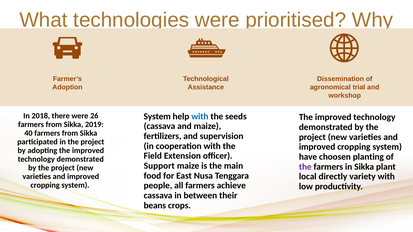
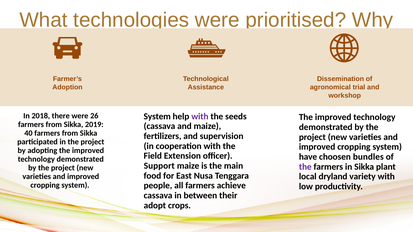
with colour: blue -> purple (200, 117)
planting: planting -> bundles (368, 157)
directly: directly -> dryland (333, 177)
beans: beans -> adopt (155, 206)
